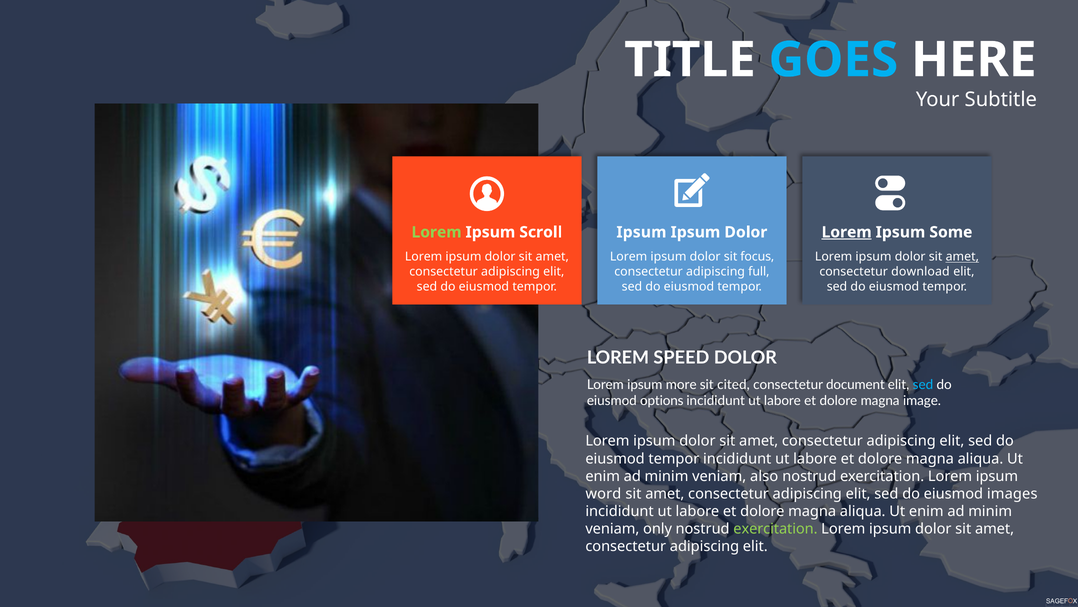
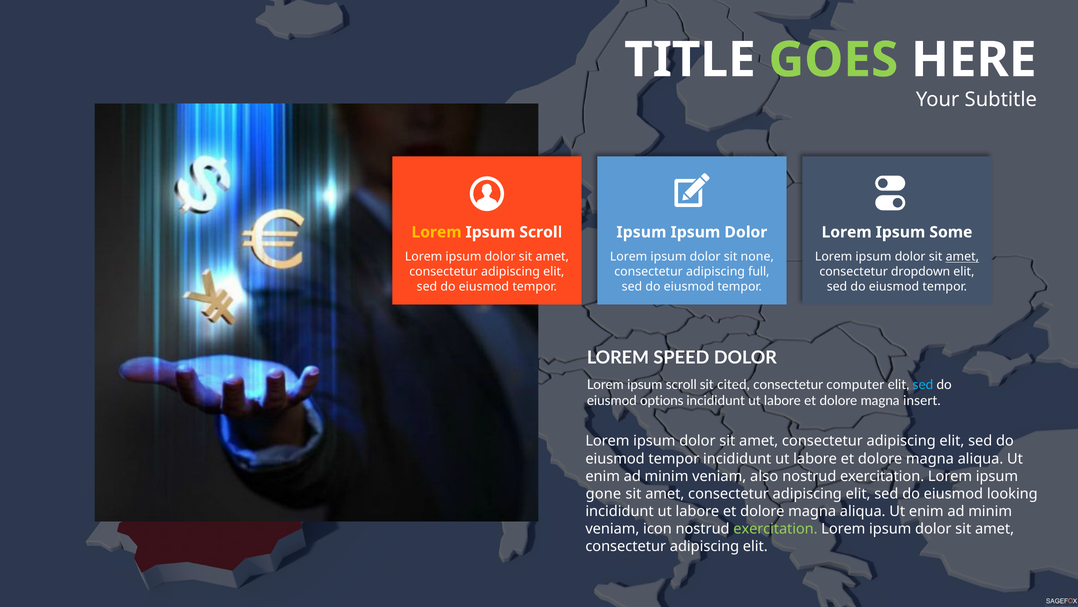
GOES colour: light blue -> light green (833, 60)
Lorem colour: light green -> yellow (437, 232)
Lorem underline: present -> none (847, 232)
focus: focus -> none (757, 257)
download: download -> dropdown (921, 271)
more: more -> scroll (681, 384)
document: document -> computer (855, 384)
image: image -> insert (922, 400)
word: word -> gone (603, 493)
images: images -> looking (1012, 493)
only: only -> icon (658, 528)
